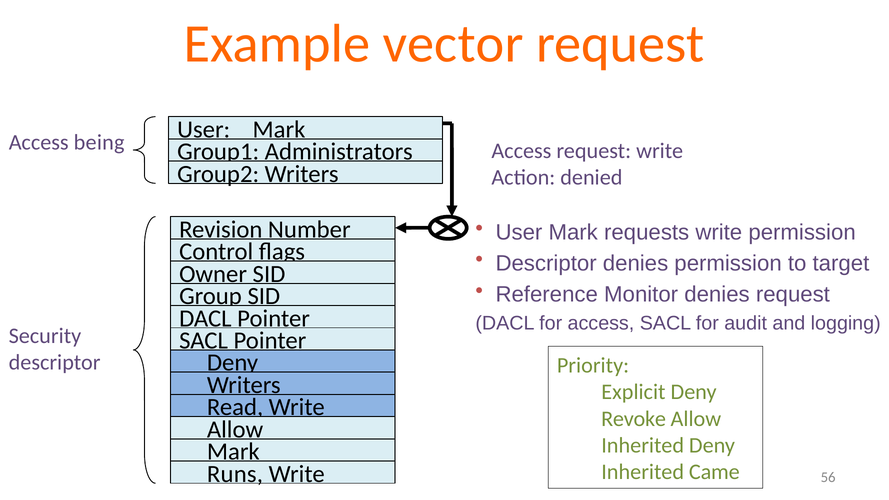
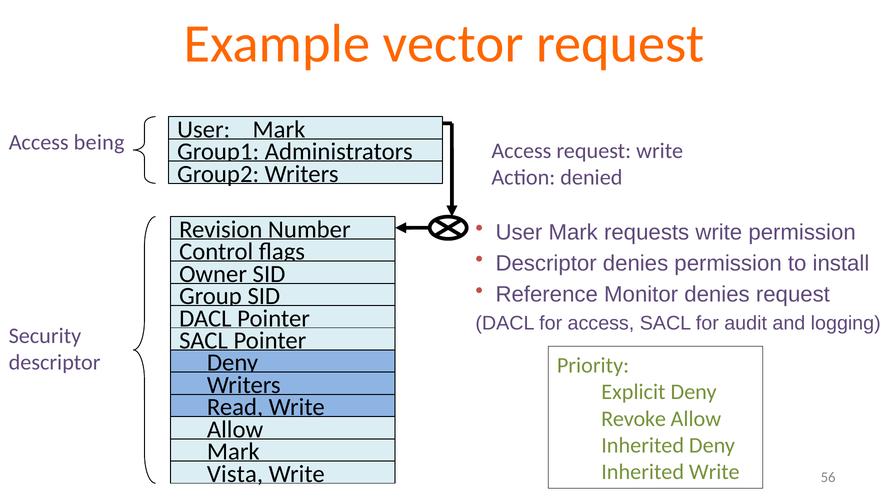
target: target -> install (841, 263)
Inherited Came: Came -> Write (714, 472)
Runs: Runs -> Vista (235, 474)
